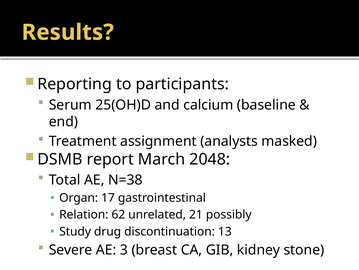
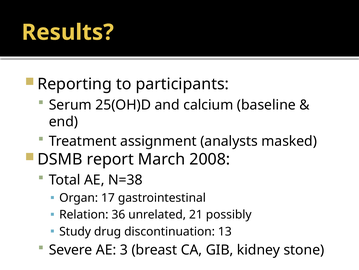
2048: 2048 -> 2008 (210, 159)
62: 62 -> 36 (118, 214)
